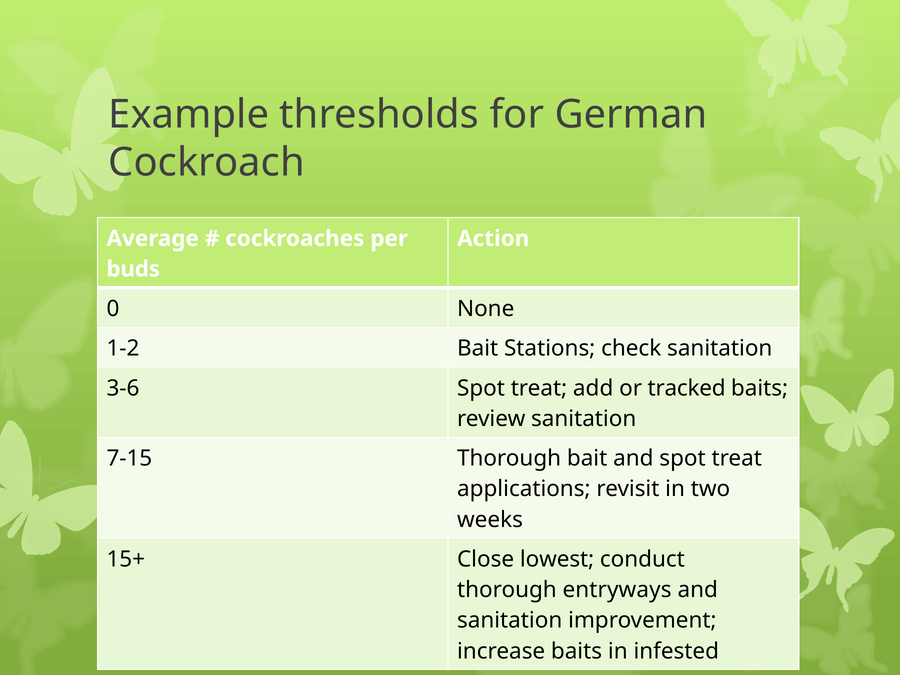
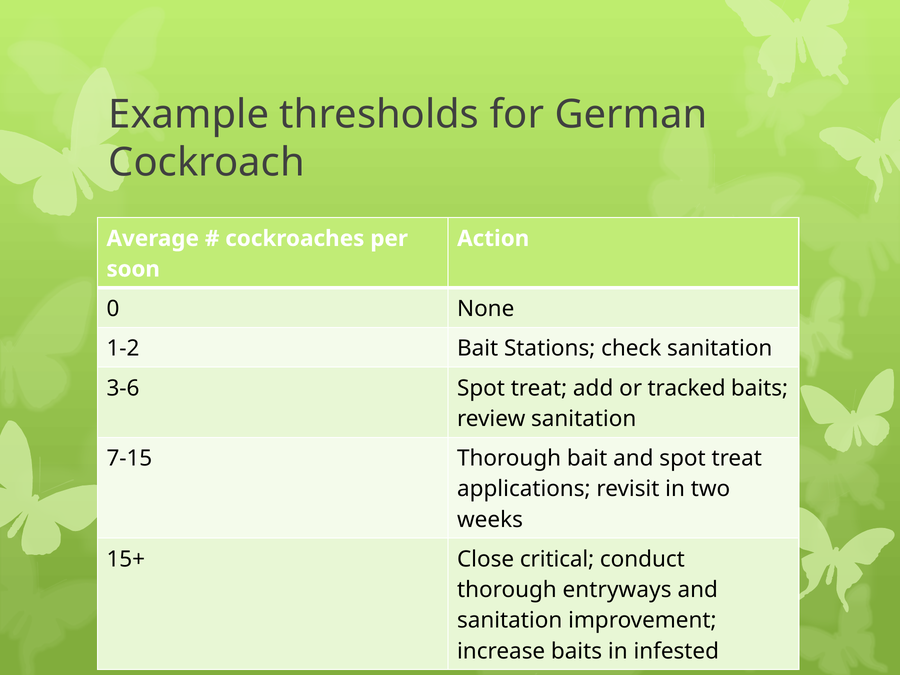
buds: buds -> soon (133, 269)
lowest: lowest -> critical (557, 559)
